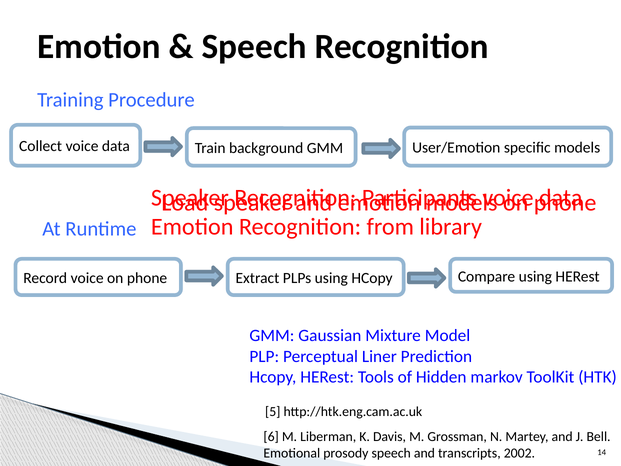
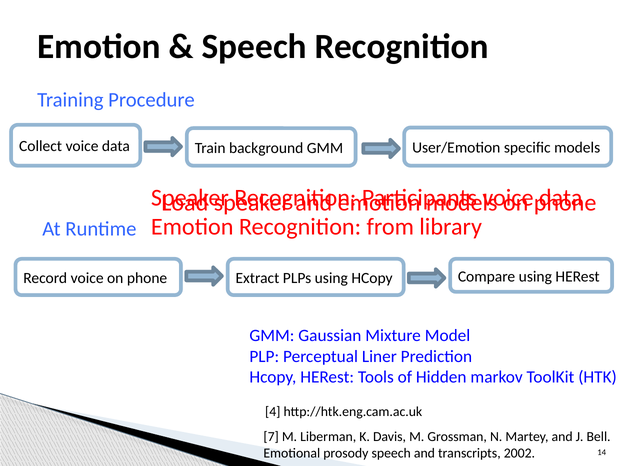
5: 5 -> 4 (273, 412)
6: 6 -> 7 (271, 437)
